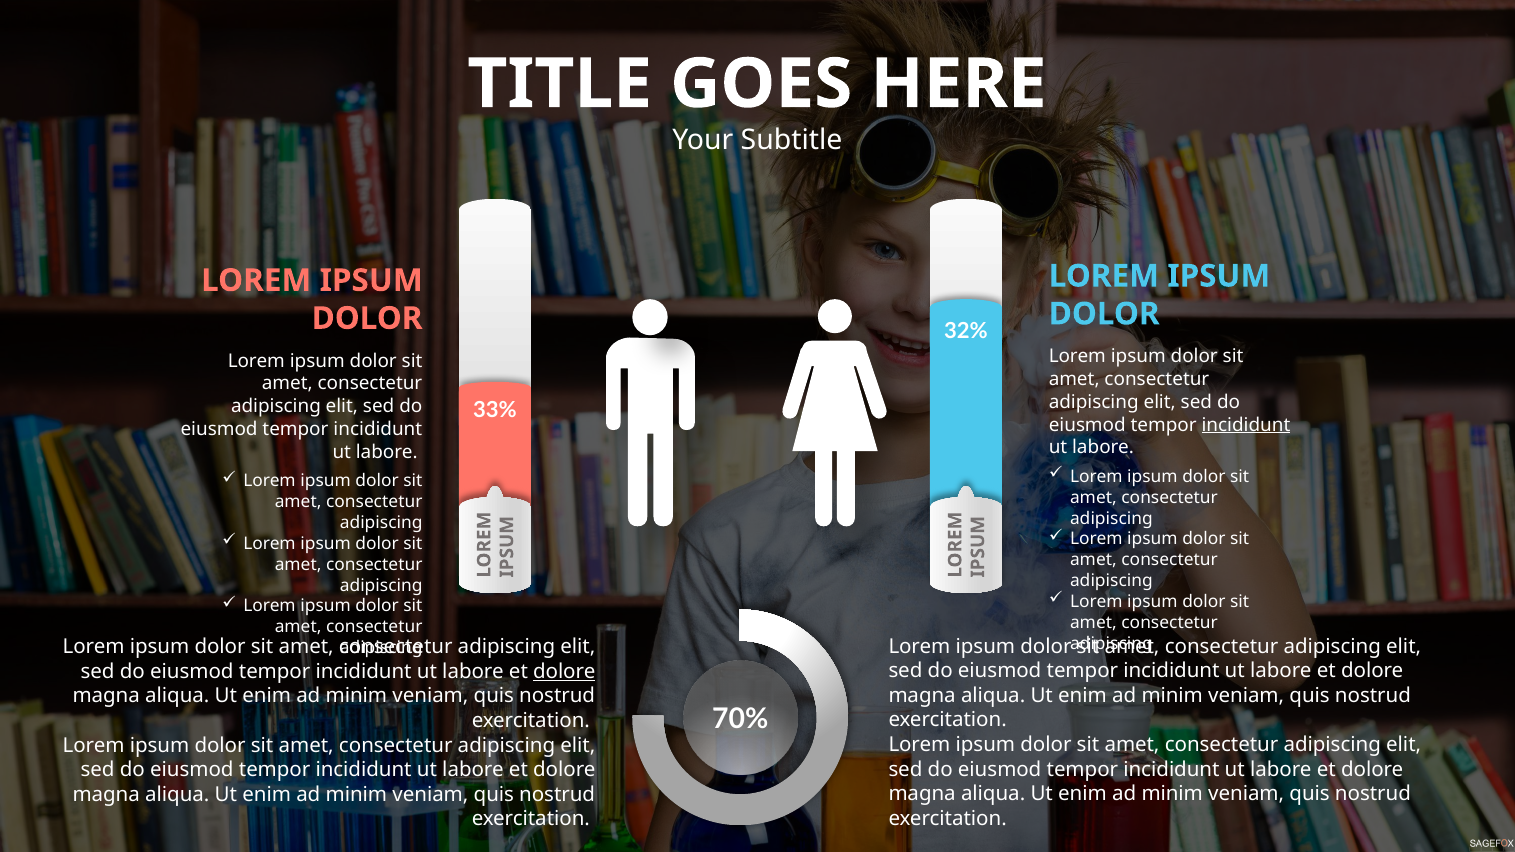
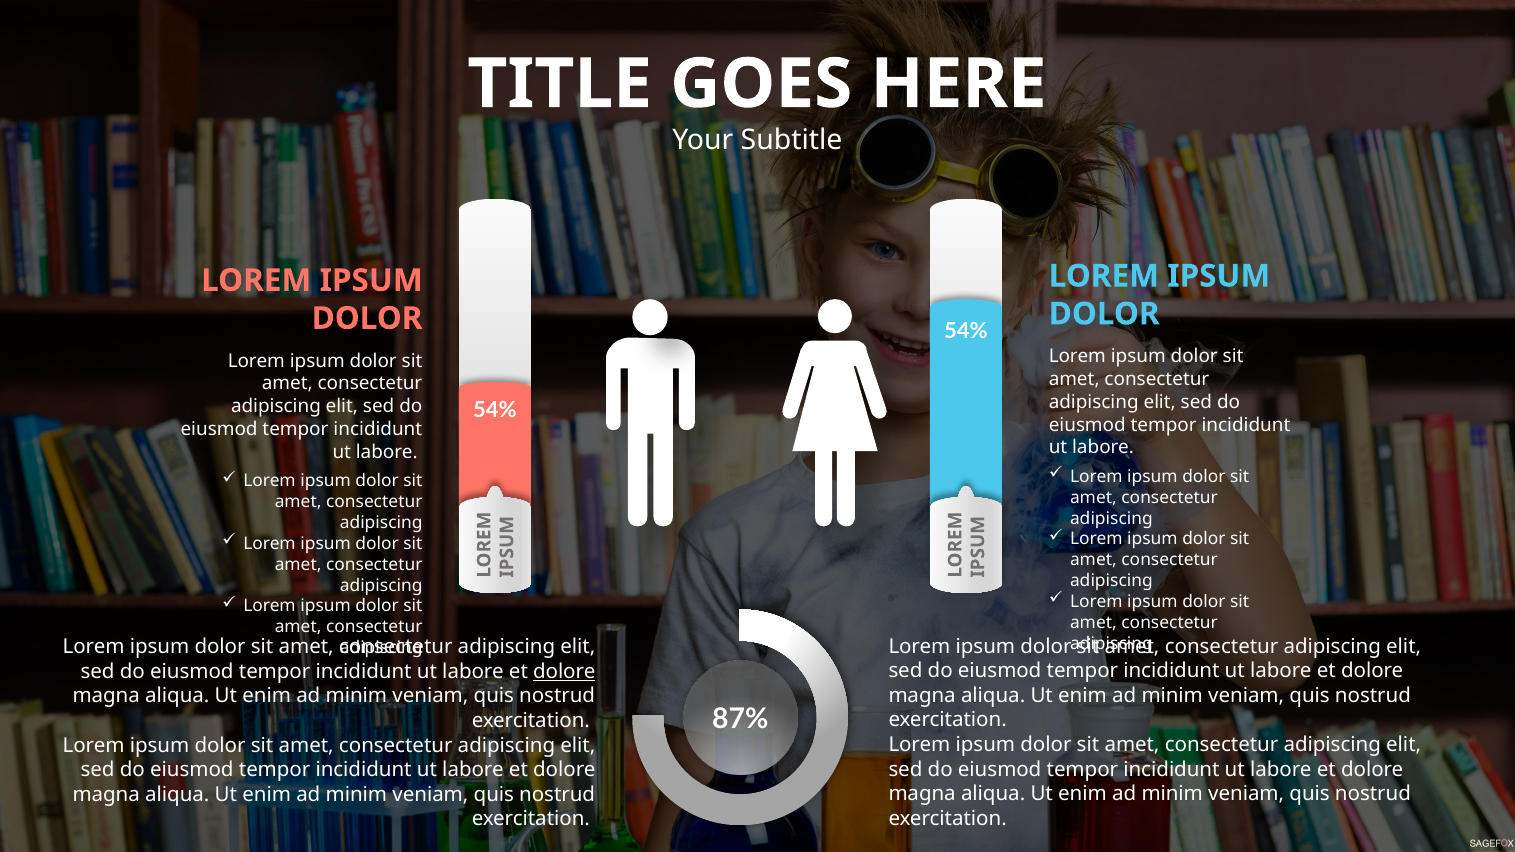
32%: 32% -> 54% (966, 331)
33%: 33% -> 54% (495, 410)
incididunt underline: present -> none (1246, 425)
70%: 70% -> 87% (740, 720)
